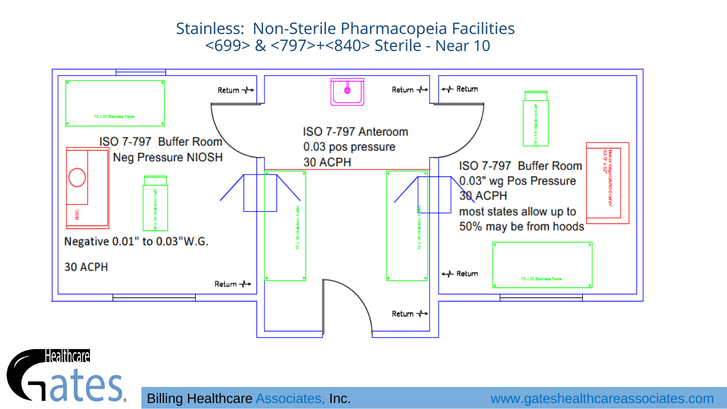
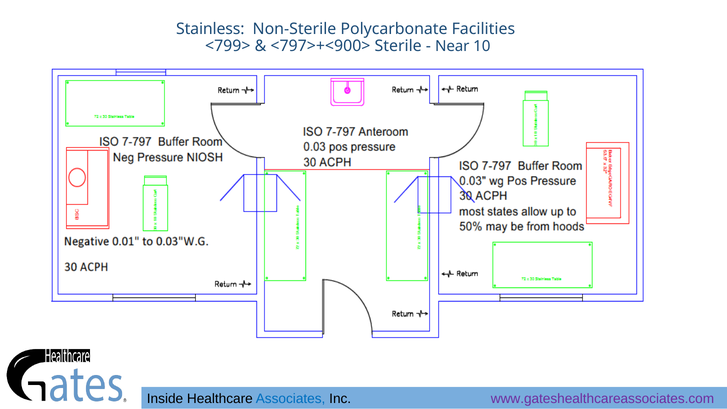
Pharmacopeia: Pharmacopeia -> Polycarbonate (394, 29)
<699>: <699> -> <799> (228, 46)
<797>+<840>: <797>+<840> -> <797>+<900> (320, 46)
Billing: Billing -> Inside (165, 399)
www.gateshealthcareassociates.com colour: blue -> purple (602, 399)
